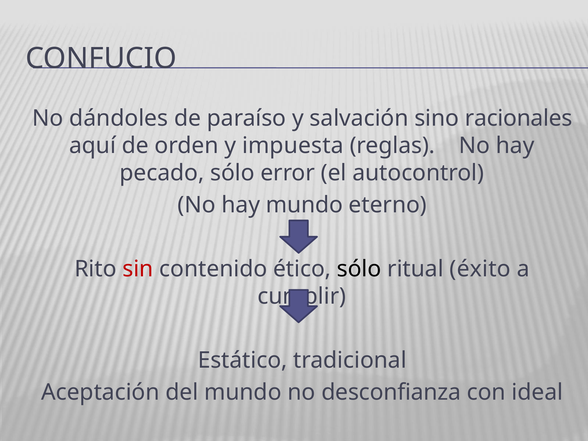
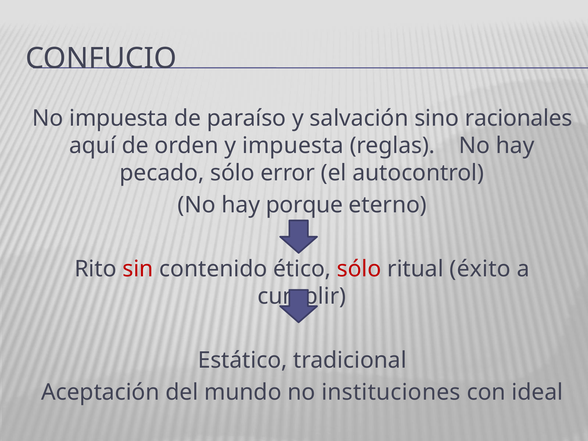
No dándoles: dándoles -> impuesta (119, 118)
hay mundo: mundo -> porque (304, 205)
sólo colour: black -> red (359, 269)
desconfianza: desconfianza -> instituciones (391, 392)
